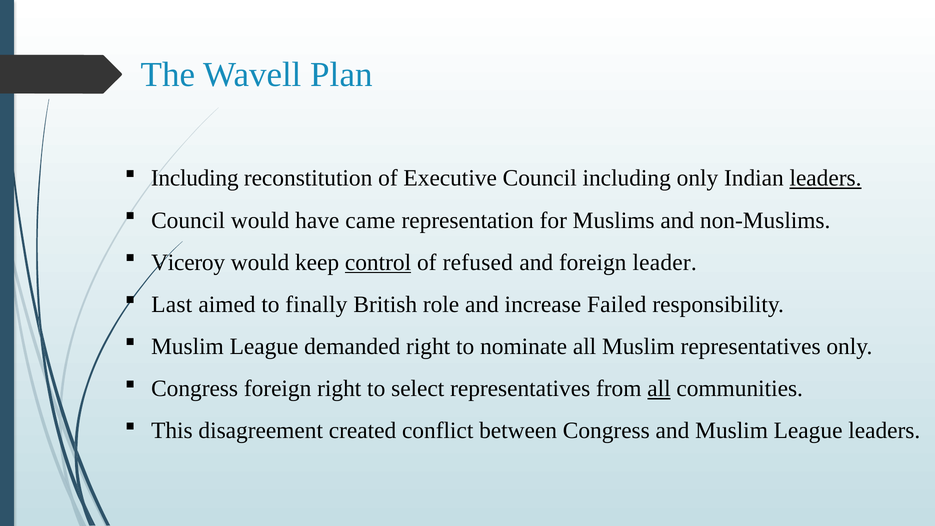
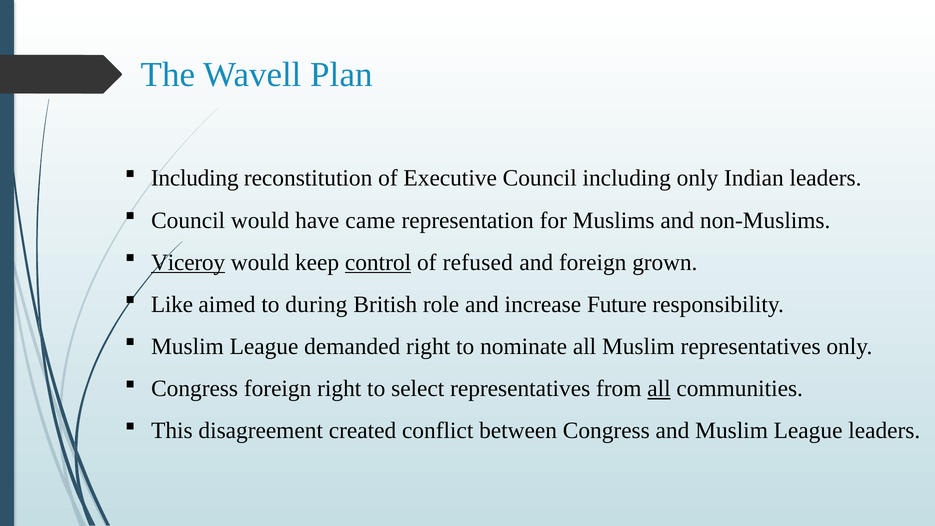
leaders underline: present -> none (826, 178)
Viceroy underline: none -> present (188, 262)
leader: leader -> grown (665, 262)
Last: Last -> Like (172, 304)
finally: finally -> during (316, 304)
Failed: Failed -> Future (617, 304)
